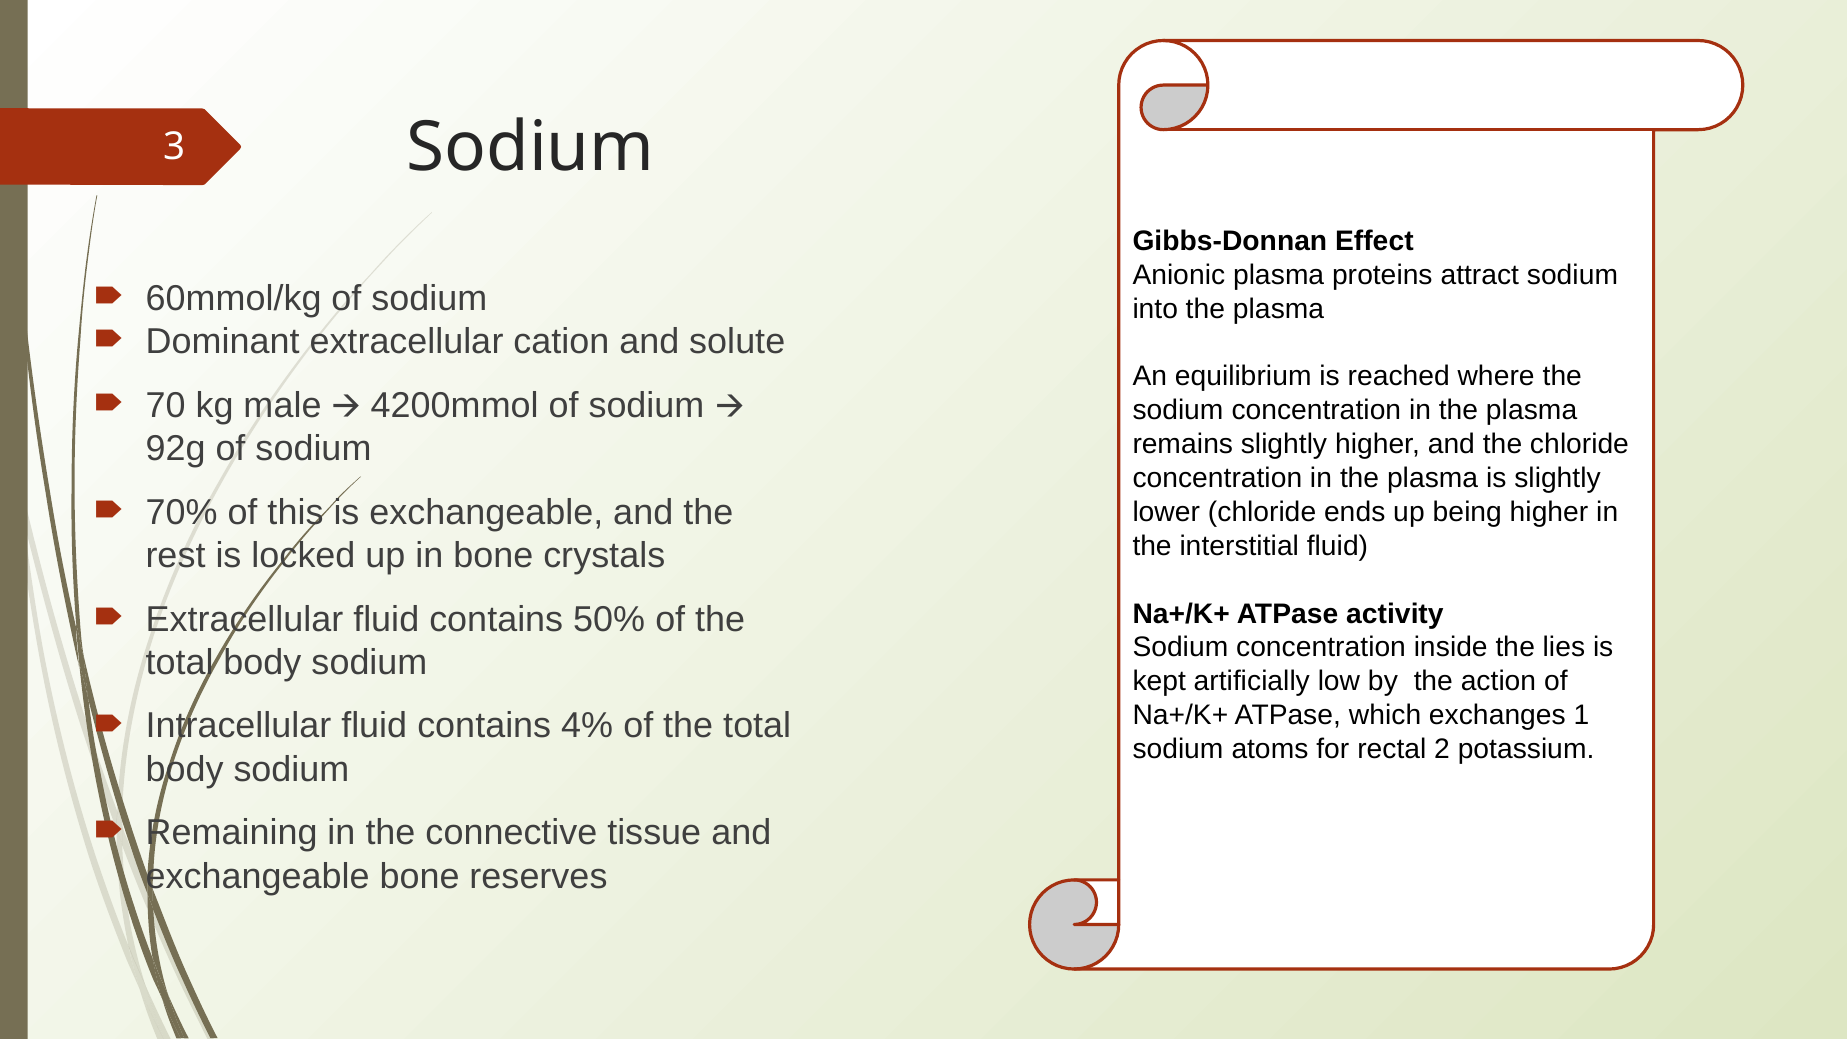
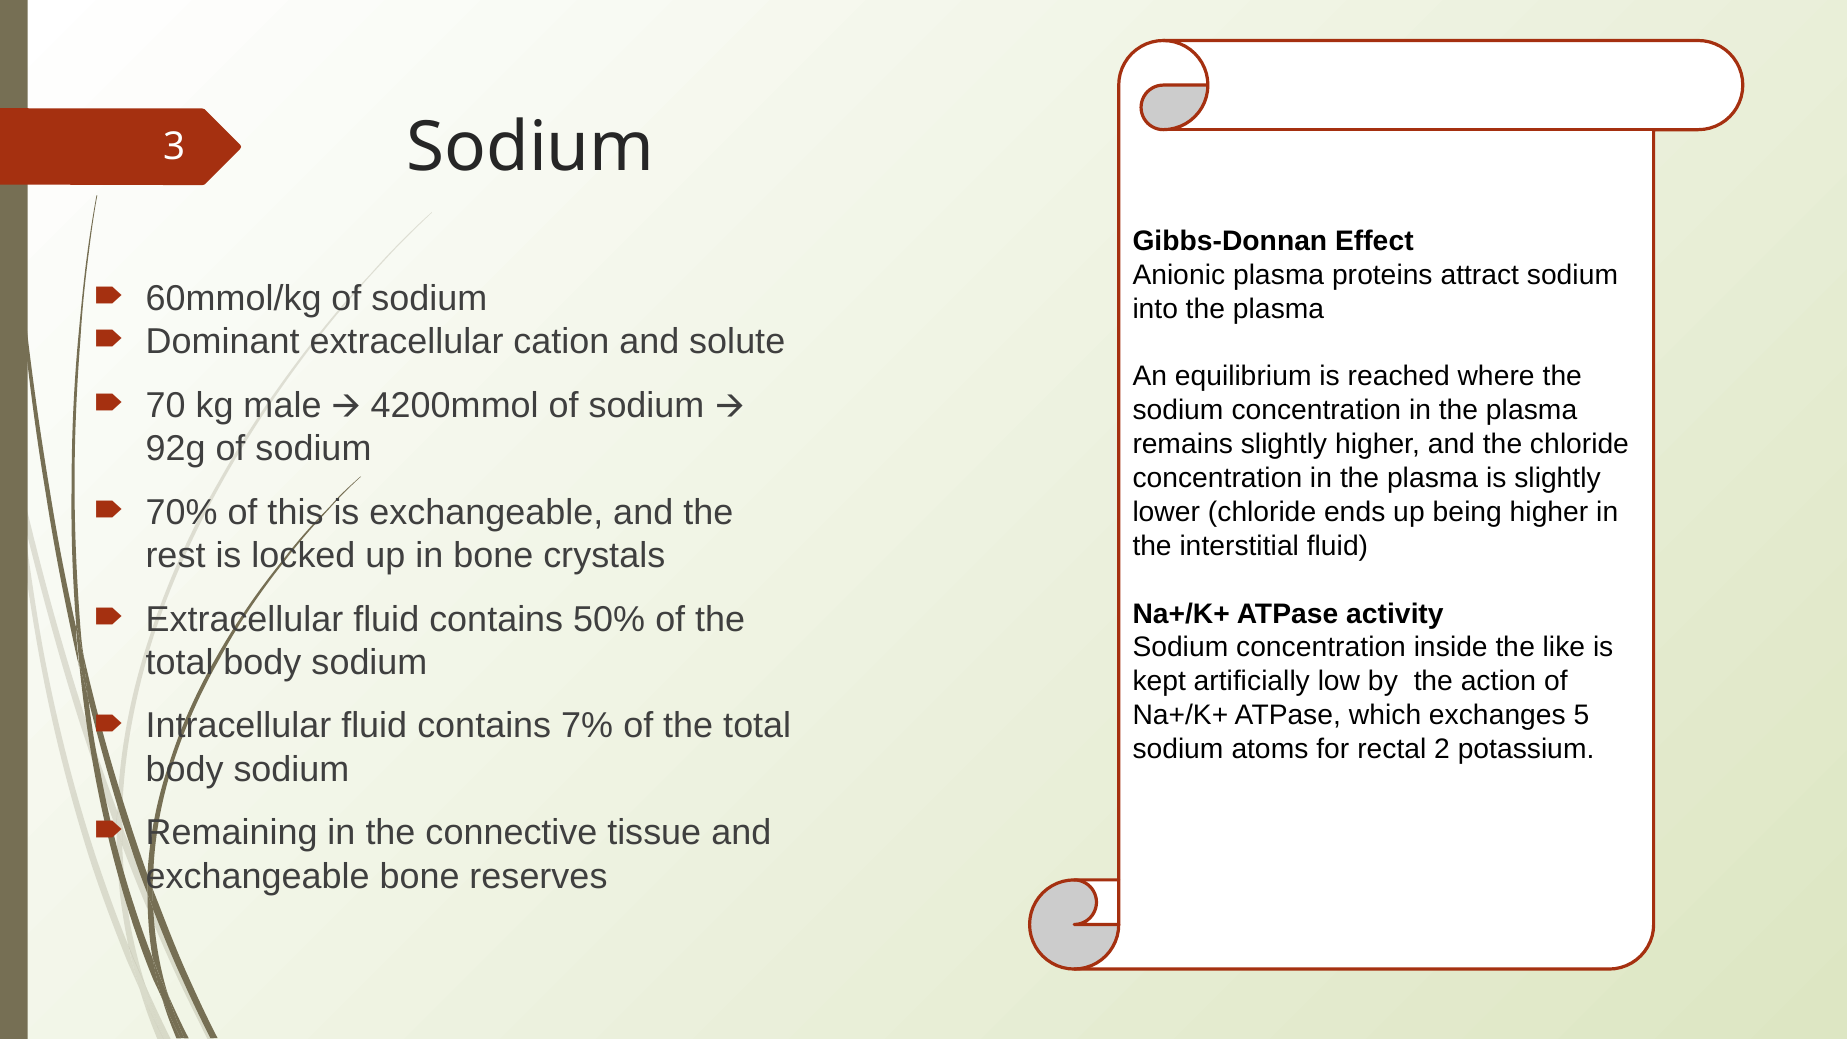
lies: lies -> like (1564, 648)
1: 1 -> 5 (1582, 715)
4%: 4% -> 7% (587, 726)
